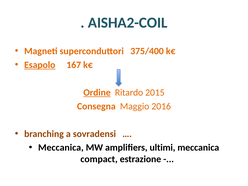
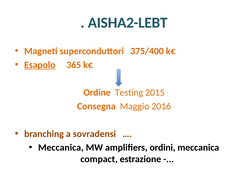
AISHA2-COIL: AISHA2-COIL -> AISHA2-LEBT (128, 23)
167: 167 -> 365 (74, 65)
Ordine underline: present -> none (97, 92)
Ritardo: Ritardo -> Testing (129, 92)
ultimi: ultimi -> ordini (162, 148)
